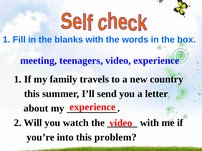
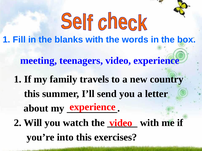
problem: problem -> exercises (116, 138)
